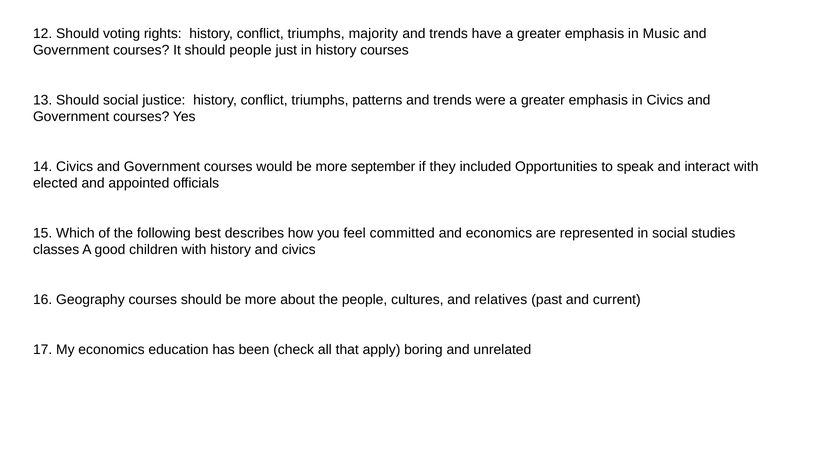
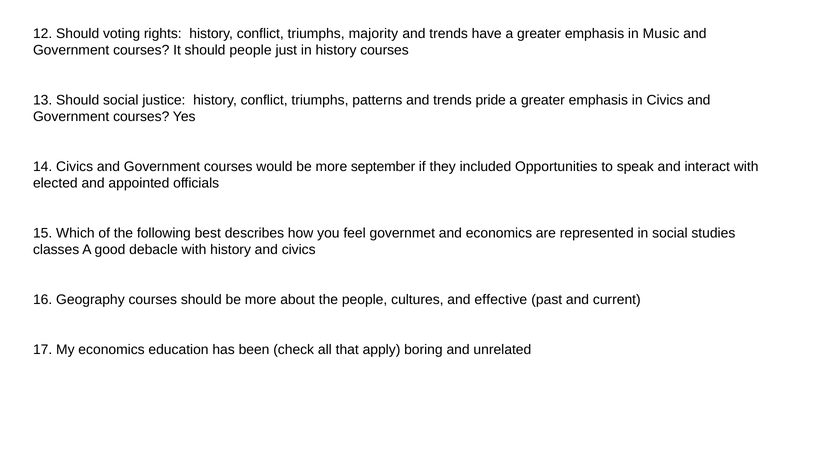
were: were -> pride (491, 100)
committed: committed -> governmet (402, 233)
children: children -> debacle (154, 250)
relatives: relatives -> effective (501, 300)
